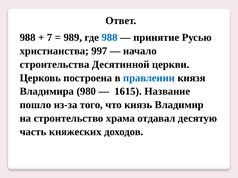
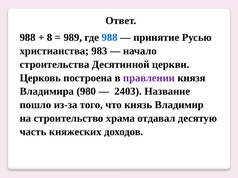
7: 7 -> 8 (50, 38)
997: 997 -> 983 (99, 51)
правлении colour: blue -> purple (149, 78)
1615: 1615 -> 2403 (128, 92)
